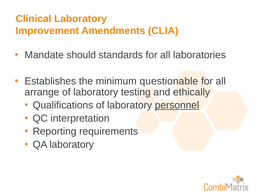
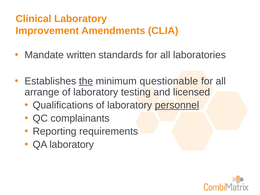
should: should -> written (81, 55)
the underline: none -> present (86, 81)
ethically: ethically -> licensed (192, 92)
interpretation: interpretation -> complainants (80, 118)
